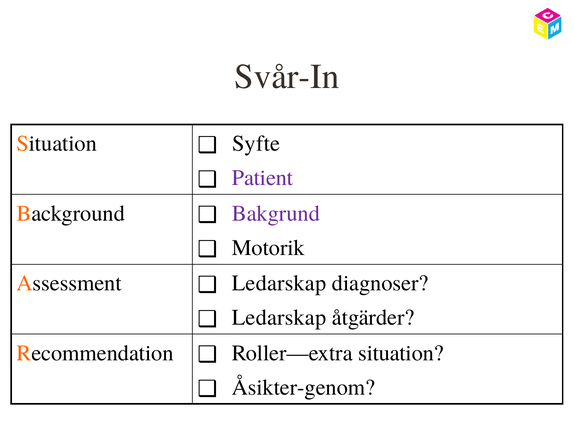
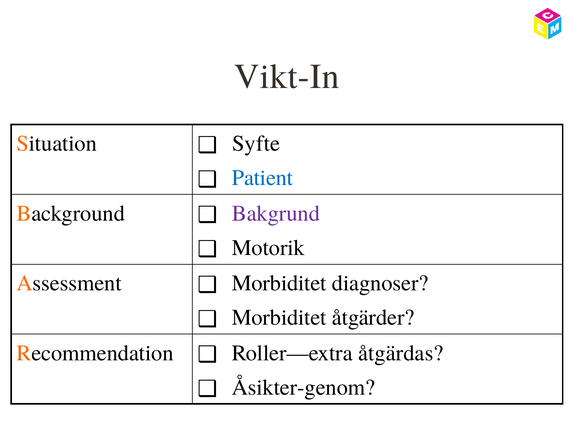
Svår-In: Svår-In -> Vikt-In (287, 77)
Patient colour: purple -> blue (262, 178)
Ledarskap: Ledarskap -> Morbiditet (279, 283)
Ledarskap: Ledarskap -> Morbiditet (279, 317)
Roller—extra situation: situation -> åtgärdas (401, 353)
